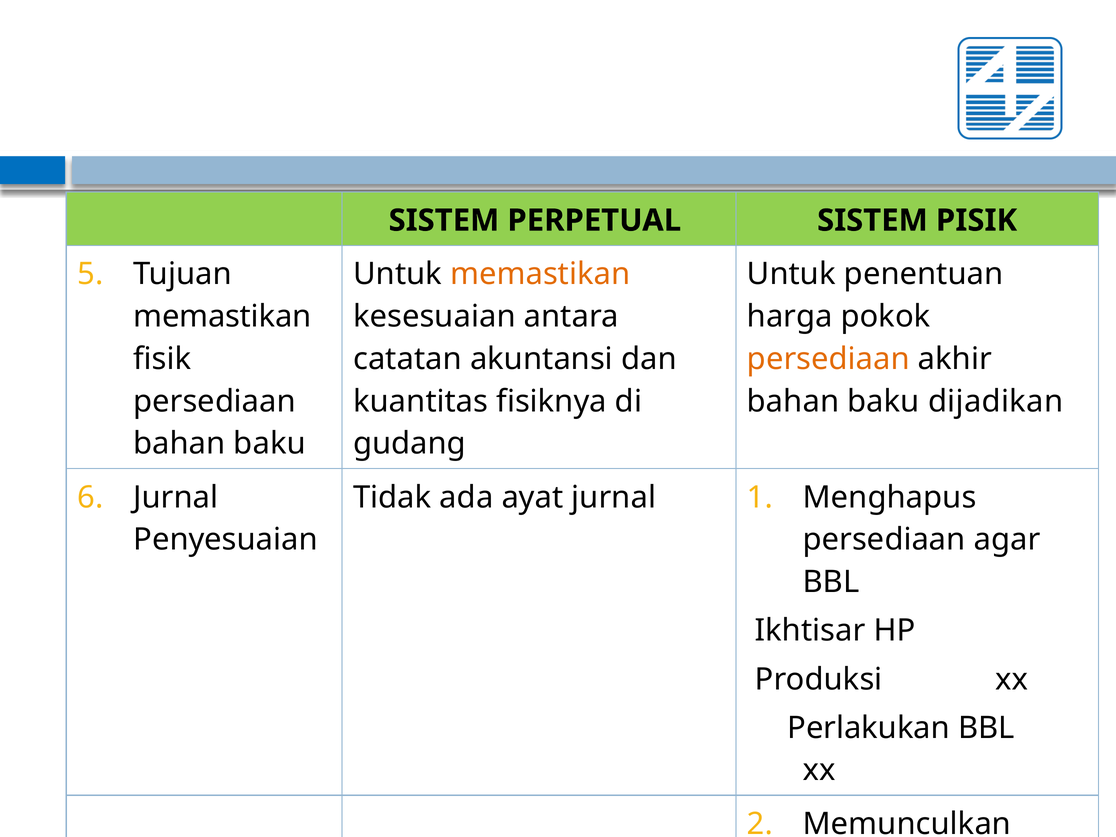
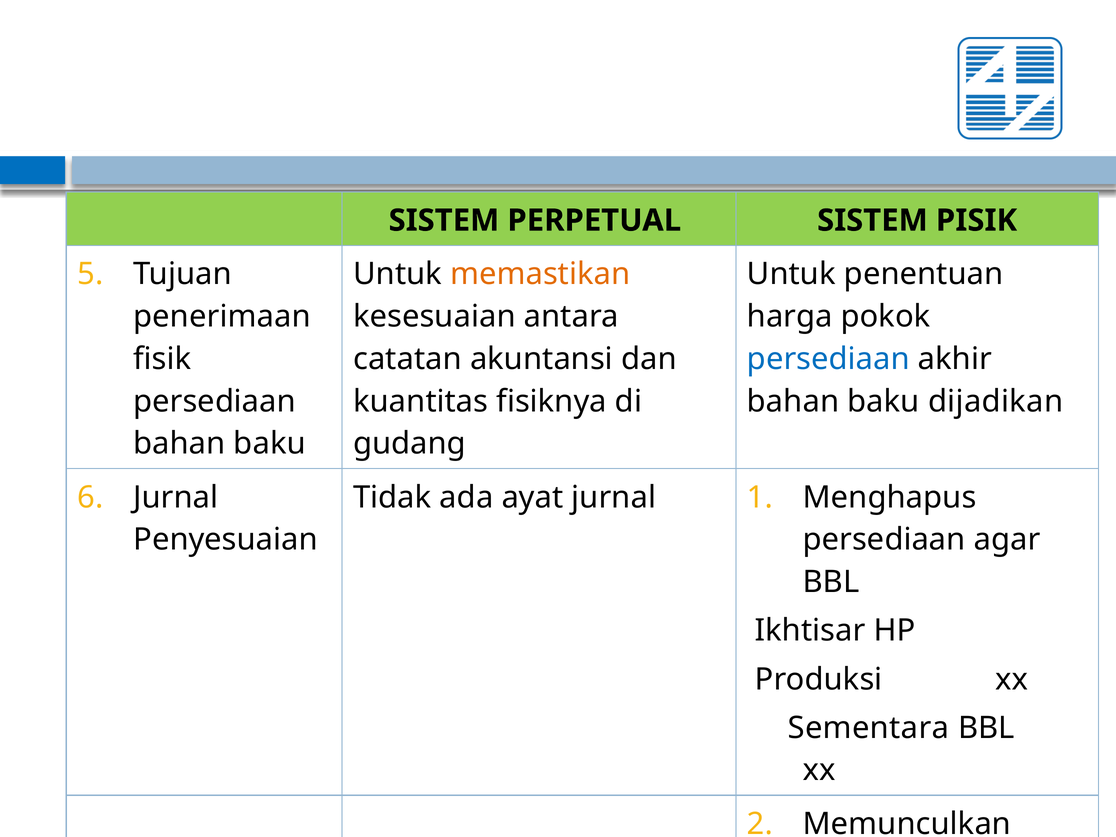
memastikan: memastikan -> penerimaan (222, 316)
persediaan colour: orange -> blue (828, 359)
Perlakukan: Perlakukan -> Sementara (868, 728)
